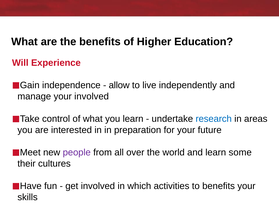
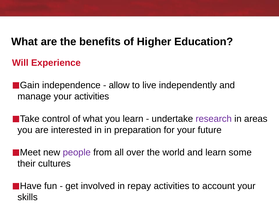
your involved: involved -> activities (92, 96)
research colour: blue -> purple (214, 118)
which: which -> repay (139, 185)
to benefits: benefits -> account (219, 185)
